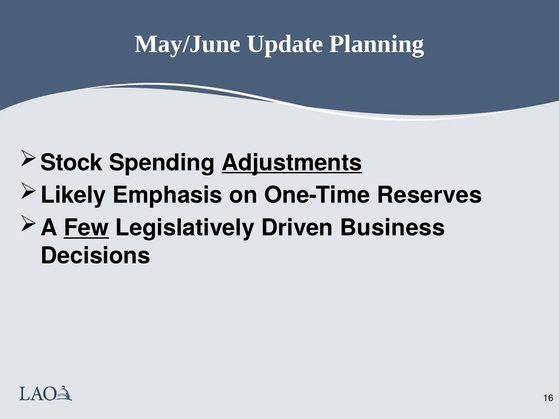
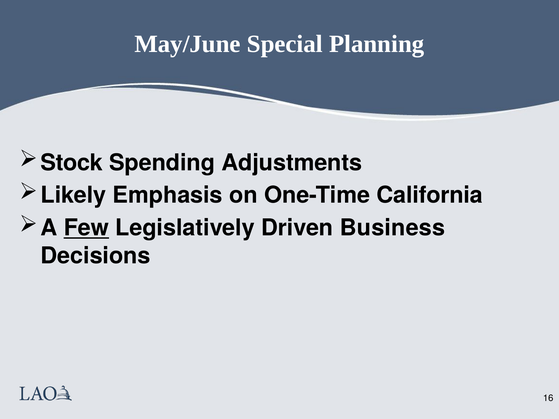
Update: Update -> Special (285, 44)
Adjustments underline: present -> none (292, 163)
Reserves: Reserves -> California (430, 195)
